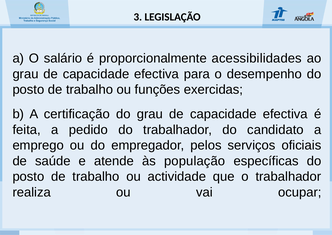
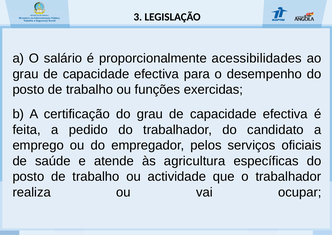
população: população -> agricultura (195, 161)
